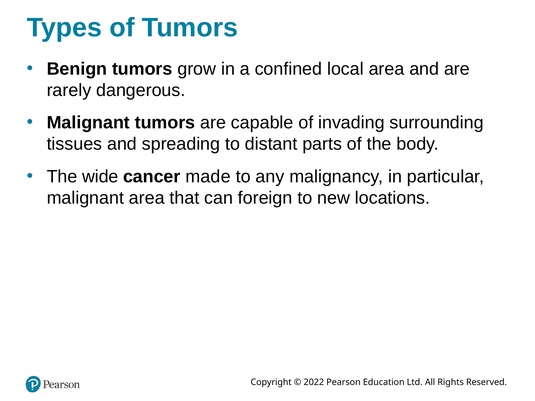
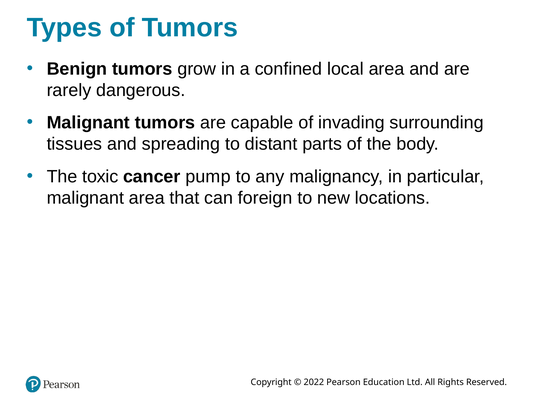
wide: wide -> toxic (100, 177)
made: made -> pump (208, 177)
